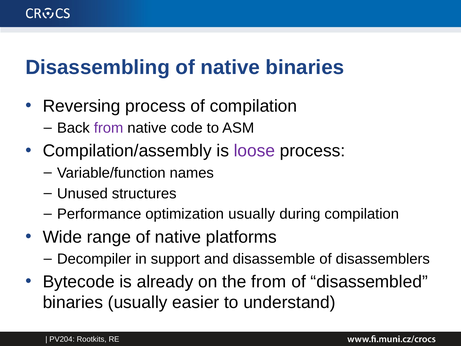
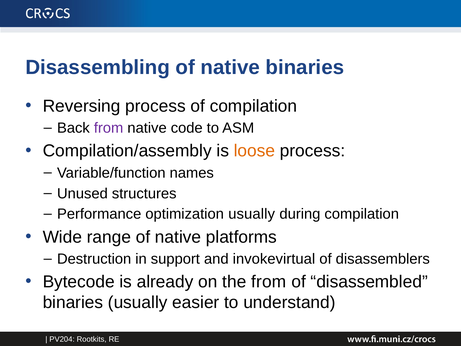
loose colour: purple -> orange (254, 151)
Decompiler: Decompiler -> Destruction (94, 259)
disassemble: disassemble -> invokevirtual (274, 259)
